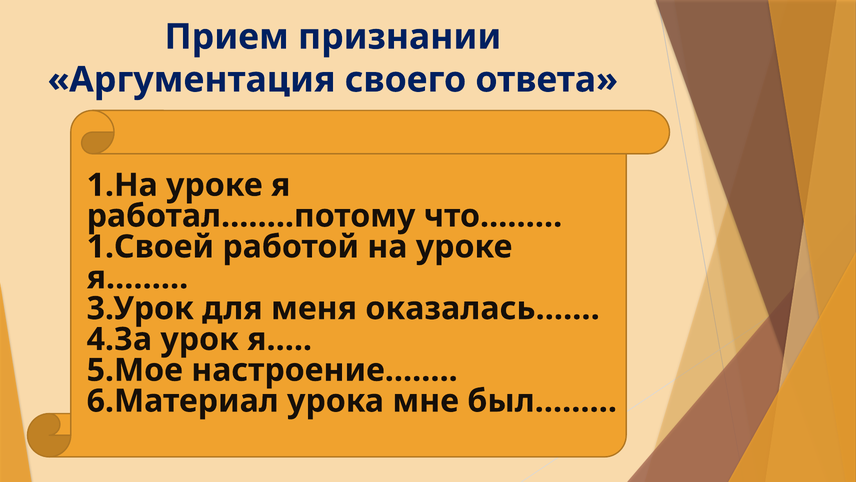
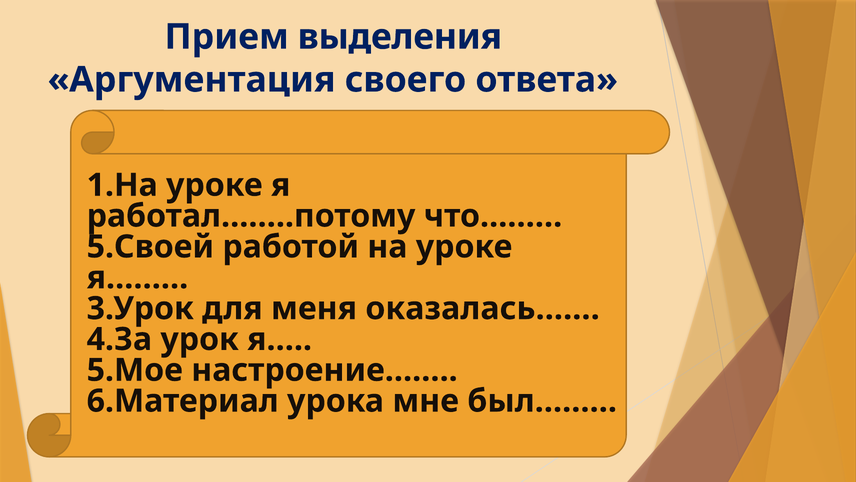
признании: признании -> выделения (400, 37)
1.Своей: 1.Своей -> 5.Своей (150, 247)
